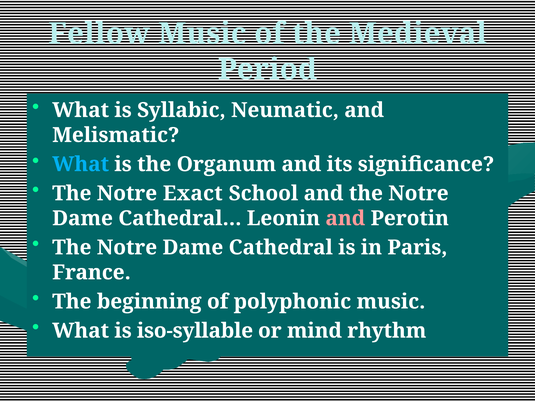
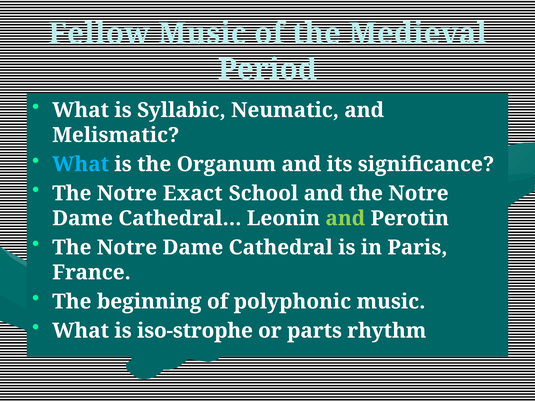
and colour: pink -> light green (345, 219)
iso-syllable: iso-syllable -> iso-strophe (195, 331)
mind: mind -> parts (314, 331)
